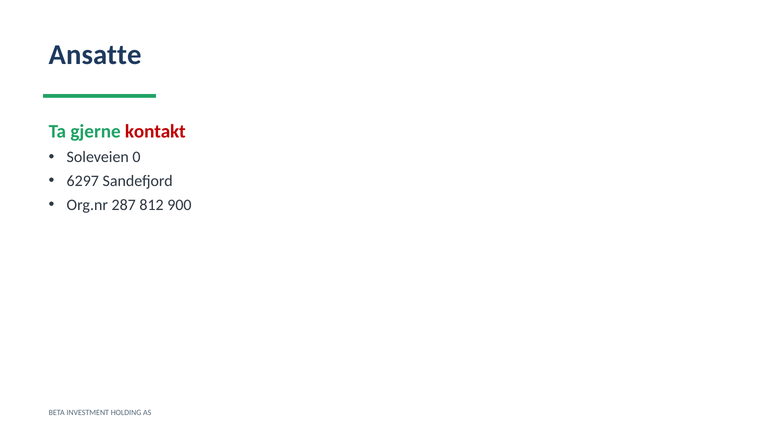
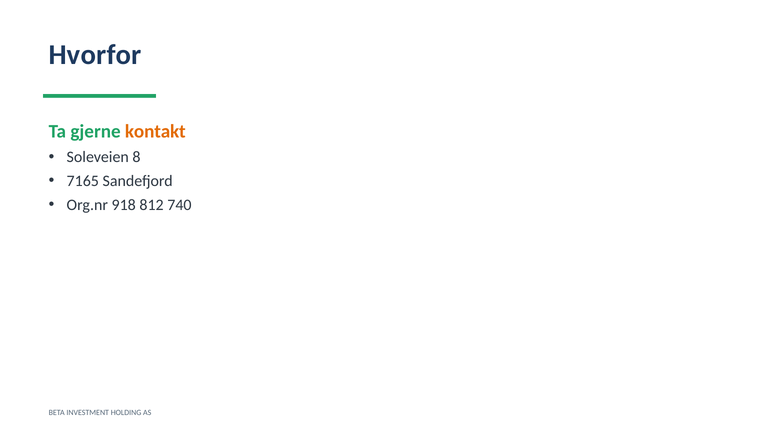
Ansatte: Ansatte -> Hvorfor (95, 55)
kontakt colour: red -> orange (155, 132)
0: 0 -> 8 (137, 157)
6297: 6297 -> 7165 (83, 181)
287: 287 -> 918 (124, 205)
900: 900 -> 740 (179, 205)
